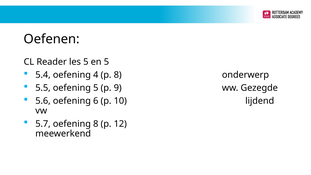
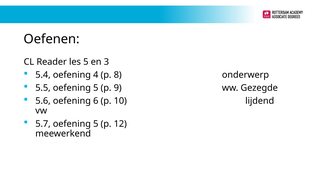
en 5: 5 -> 3 (106, 62)
5.7 oefening 8: 8 -> 5 (96, 124)
